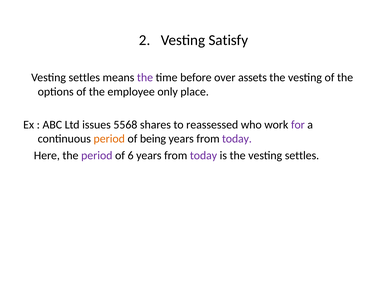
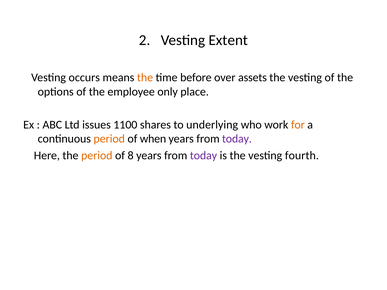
Satisfy: Satisfy -> Extent (228, 40)
settles: settles -> occurs (84, 78)
the colour: purple -> orange (145, 78)
5568: 5568 -> 1100 (125, 125)
reassessed: reassessed -> underlying (212, 125)
for colour: purple -> orange (298, 125)
being: being -> when (153, 139)
period colour: purple -> orange (97, 155)
6: 6 -> 8 (131, 155)
the vesting settles: settles -> fourth (302, 155)
